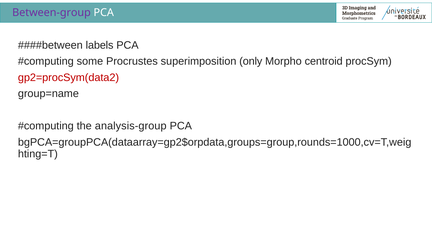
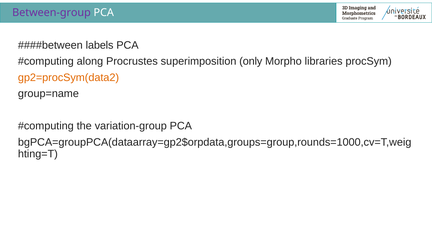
some: some -> along (90, 61)
centroid: centroid -> libraries (324, 61)
gp2=procSym(data2 colour: red -> orange (68, 78)
analysis-group: analysis-group -> variation-group (131, 126)
